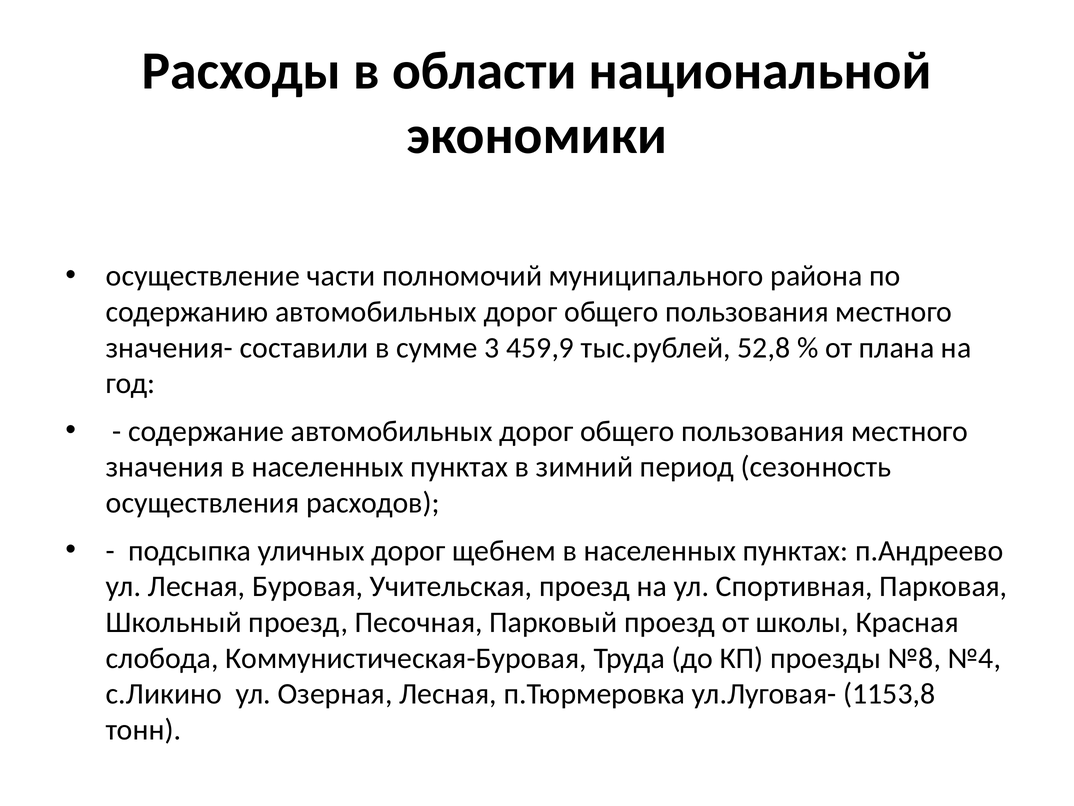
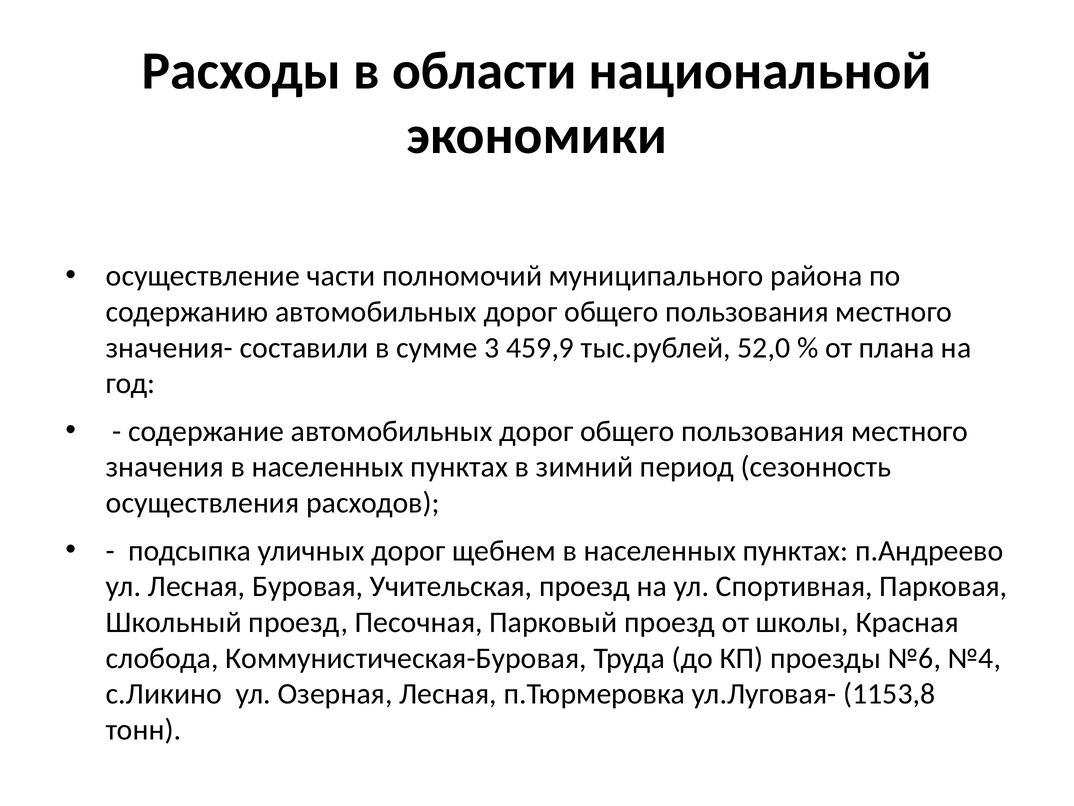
52,8: 52,8 -> 52,0 (764, 347)
№8: №8 -> №6 (914, 658)
